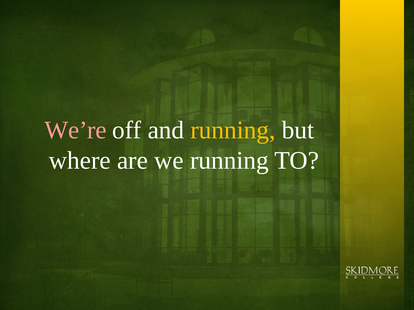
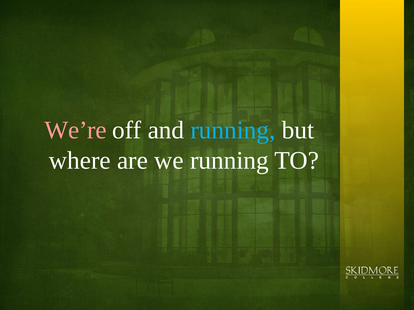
running colour: yellow -> light blue (233, 130)
